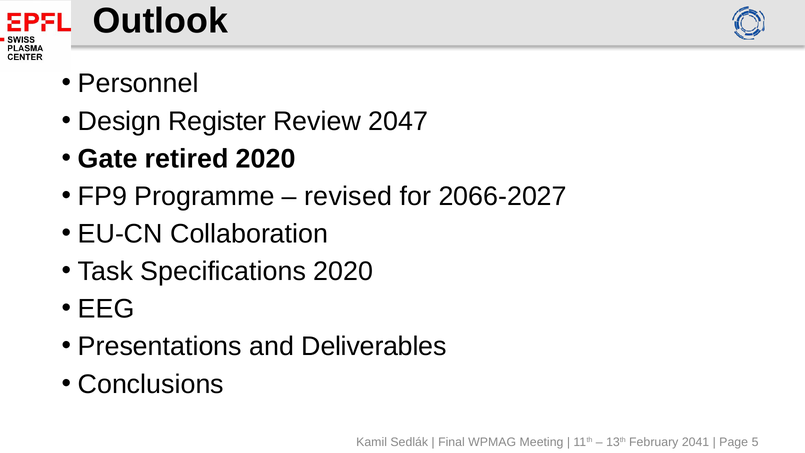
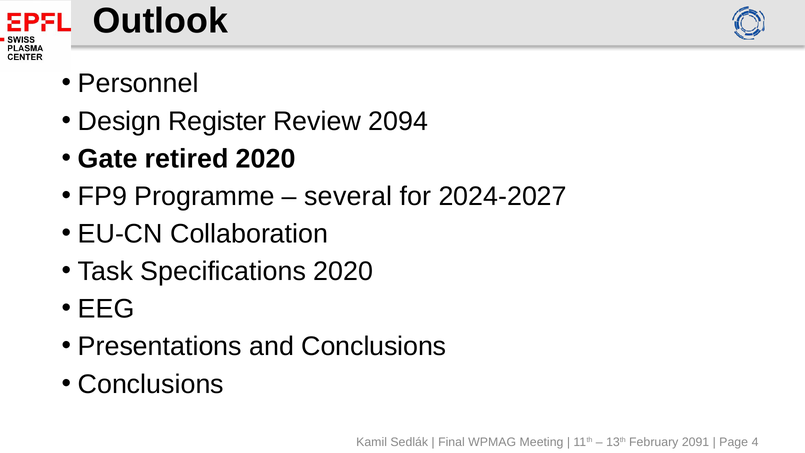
2047: 2047 -> 2094 (398, 121)
revised: revised -> several (348, 196)
2066-2027: 2066-2027 -> 2024-2027 (503, 196)
and Deliverables: Deliverables -> Conclusions (374, 346)
2041: 2041 -> 2091 (696, 442)
5: 5 -> 4 (755, 442)
